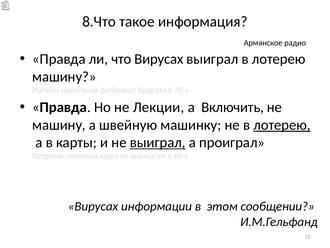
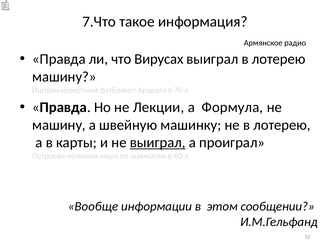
8.Что: 8.Что -> 7.Что (99, 22)
Включить: Включить -> Формула (232, 107)
лотерею underline: present -> none (282, 125)
Вирусах: Вирусах -> Вообще (93, 206)
